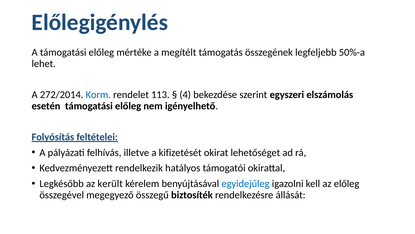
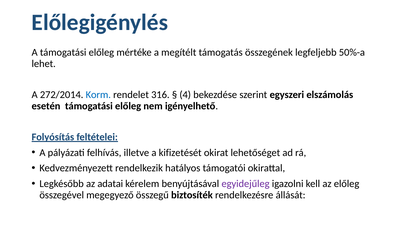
113: 113 -> 316 (160, 94)
került: került -> adatai (110, 183)
egyidejűleg colour: blue -> purple (246, 183)
